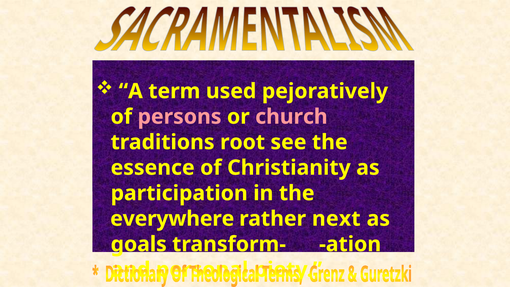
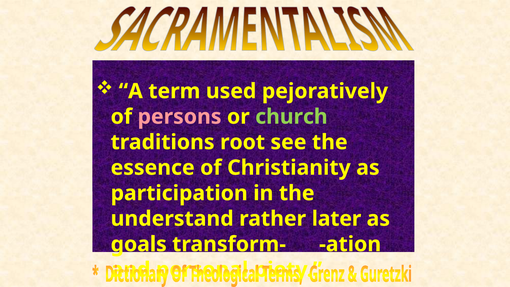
church colour: pink -> light green (291, 117)
everywhere: everywhere -> understand (172, 219)
next: next -> later (336, 219)
